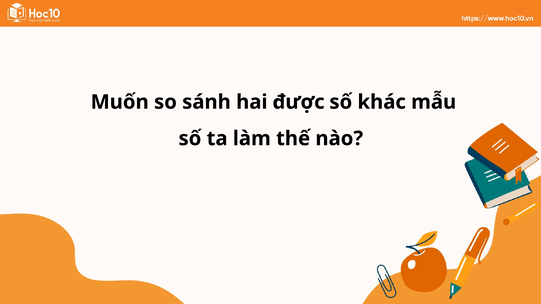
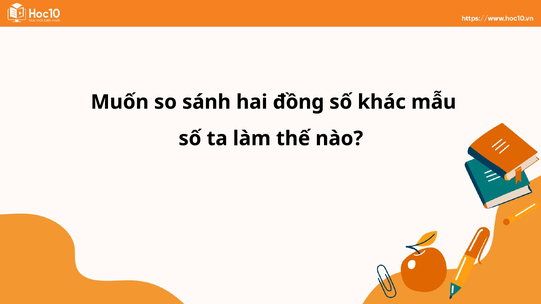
được: được -> đồng (298, 102)
